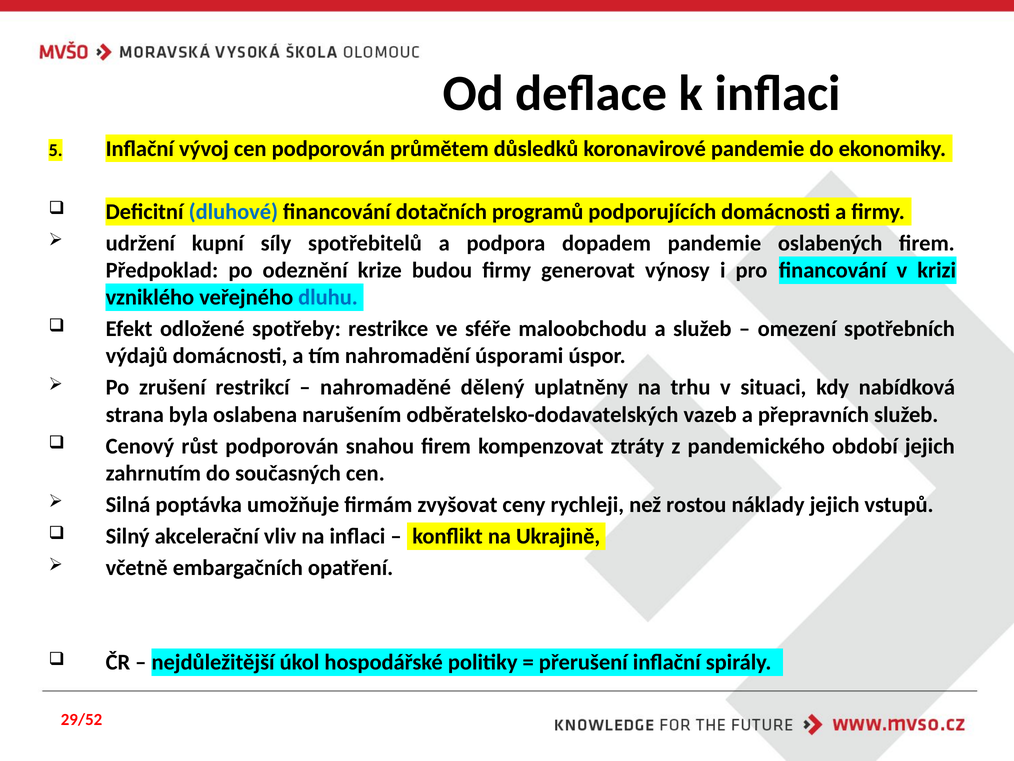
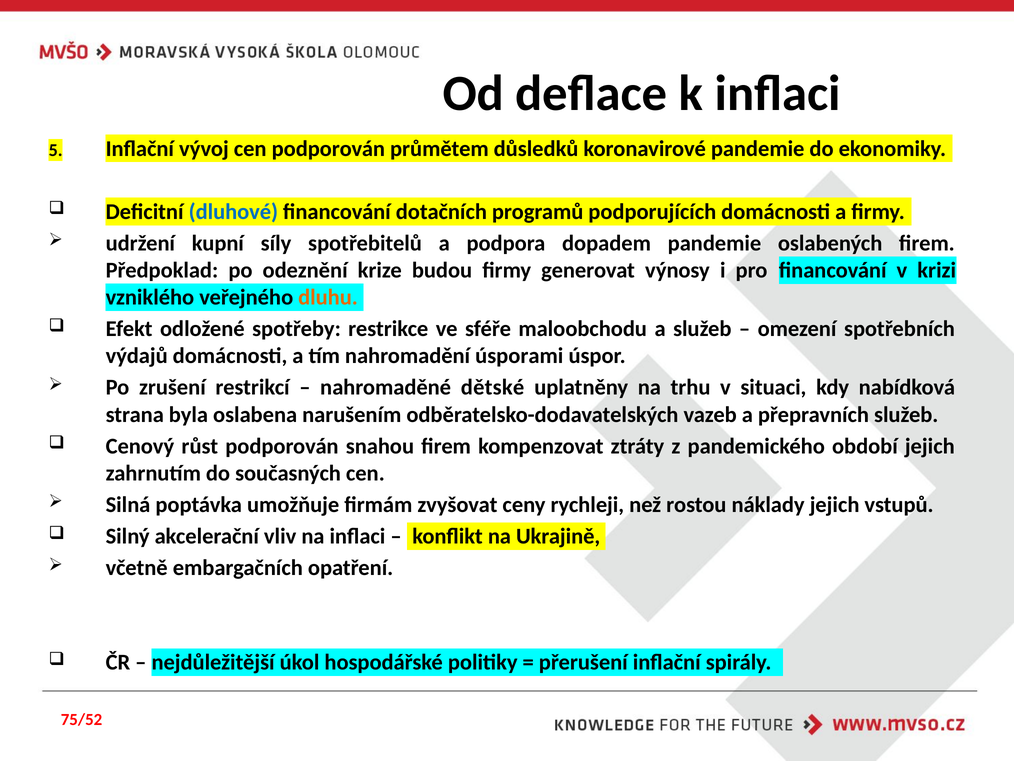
dluhu colour: blue -> orange (328, 297)
dělený: dělený -> dětské (493, 387)
29/52: 29/52 -> 75/52 (82, 719)
